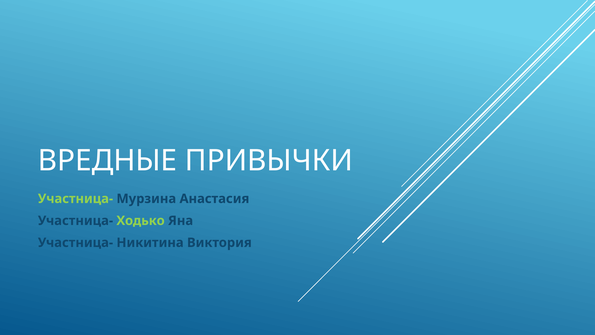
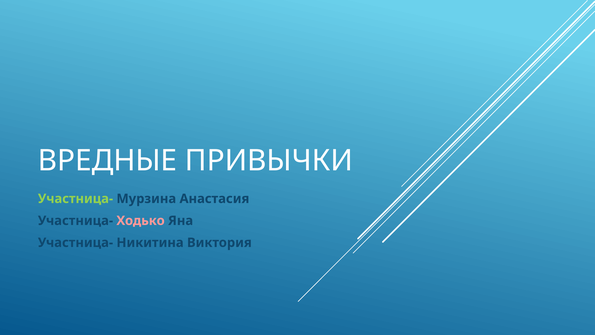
Ходько colour: light green -> pink (141, 220)
